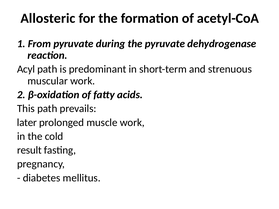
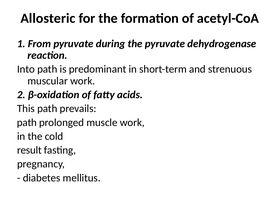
Acyl: Acyl -> Into (26, 69)
later: later -> path (27, 123)
